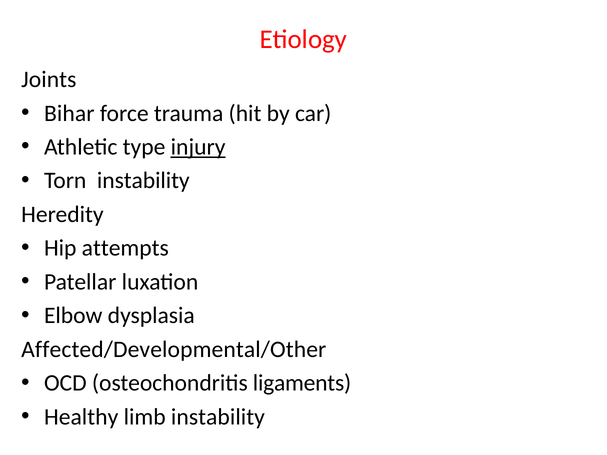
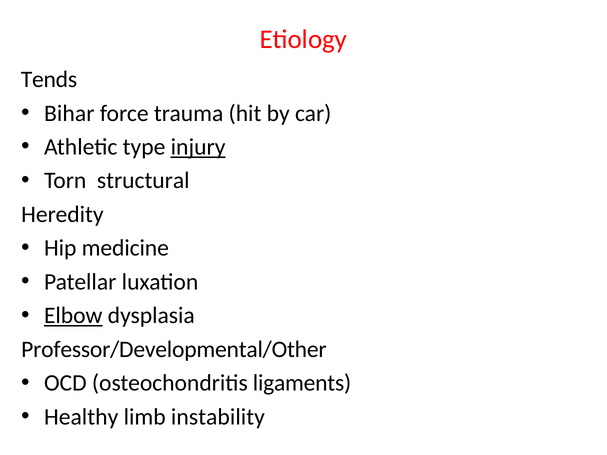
Joints: Joints -> Tends (49, 80)
Torn instability: instability -> structural (143, 181)
attempts: attempts -> medicine (125, 248)
Elbow underline: none -> present (73, 316)
Affected/Developmental/Other: Affected/Developmental/Other -> Professor/Developmental/Other (174, 350)
